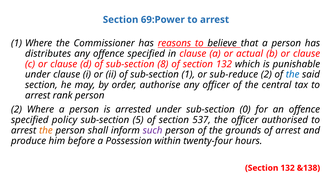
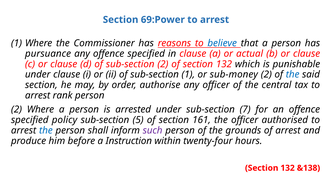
believe colour: black -> blue (222, 43)
distributes: distributes -> pursuance (48, 54)
sub-section 8: 8 -> 2 (163, 64)
sub-reduce: sub-reduce -> sub-money (234, 74)
0: 0 -> 7 (245, 109)
537: 537 -> 161 (202, 120)
the colour: orange -> blue (46, 130)
Possession: Possession -> Instruction (129, 141)
